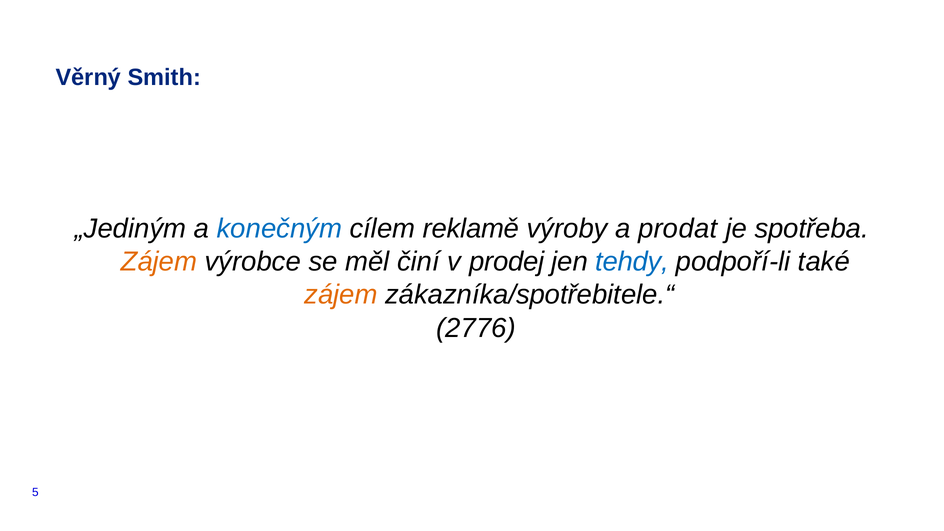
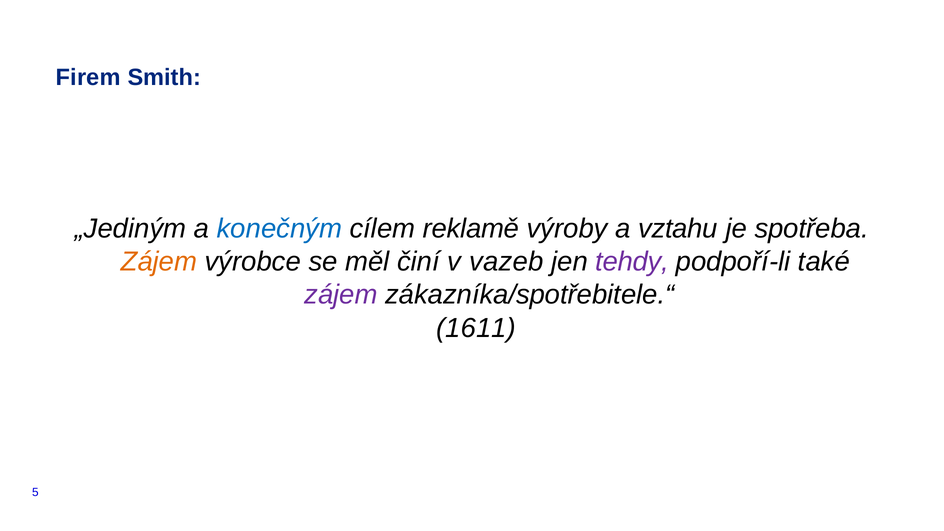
Věrný: Věrný -> Firem (88, 77)
prodat: prodat -> vztahu (678, 229)
prodej: prodej -> vazeb (506, 262)
tehdy colour: blue -> purple (632, 262)
zájem colour: orange -> purple (341, 295)
2776: 2776 -> 1611 (476, 328)
